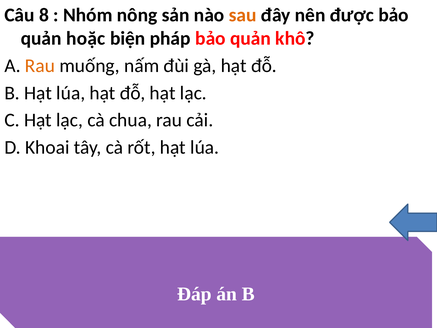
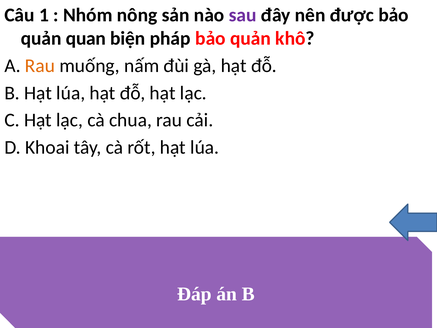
8: 8 -> 1 (44, 15)
sau colour: orange -> purple (243, 15)
hoặc: hoặc -> quan (86, 39)
